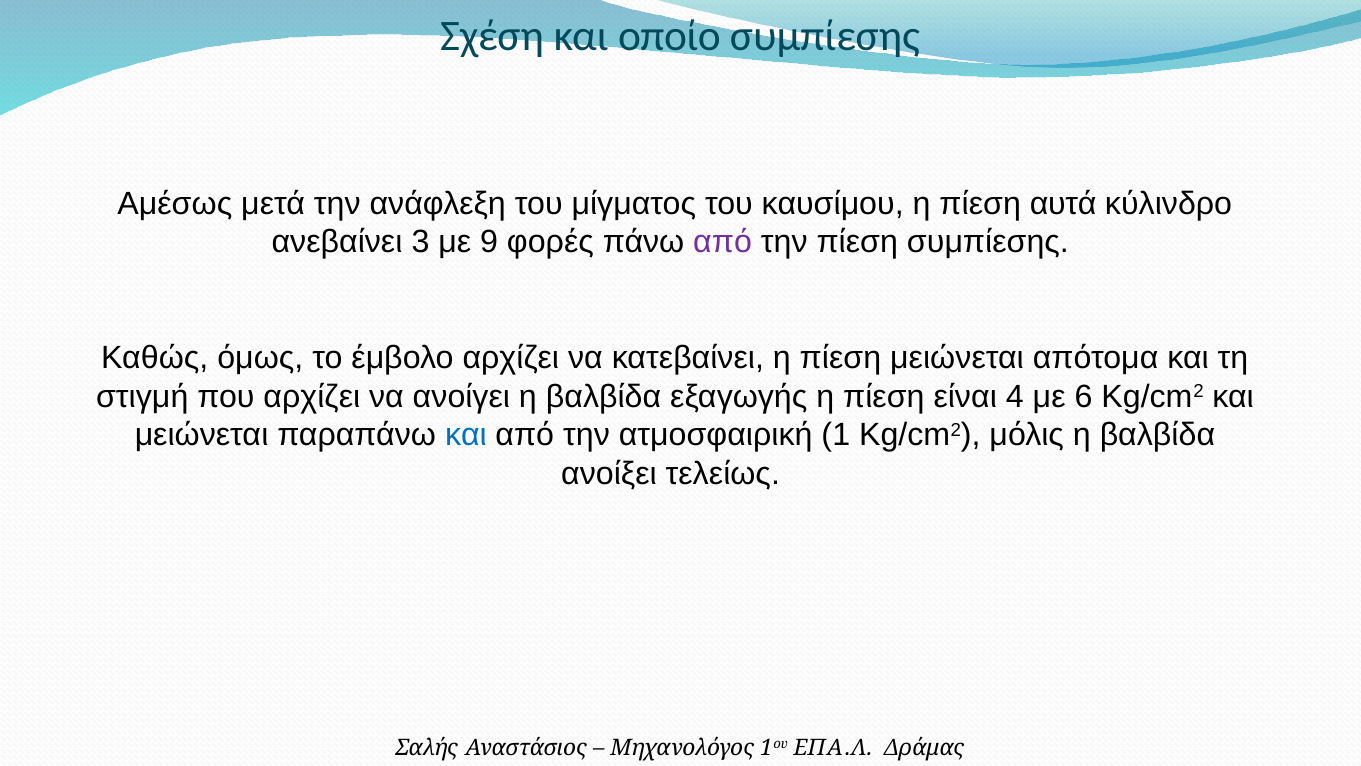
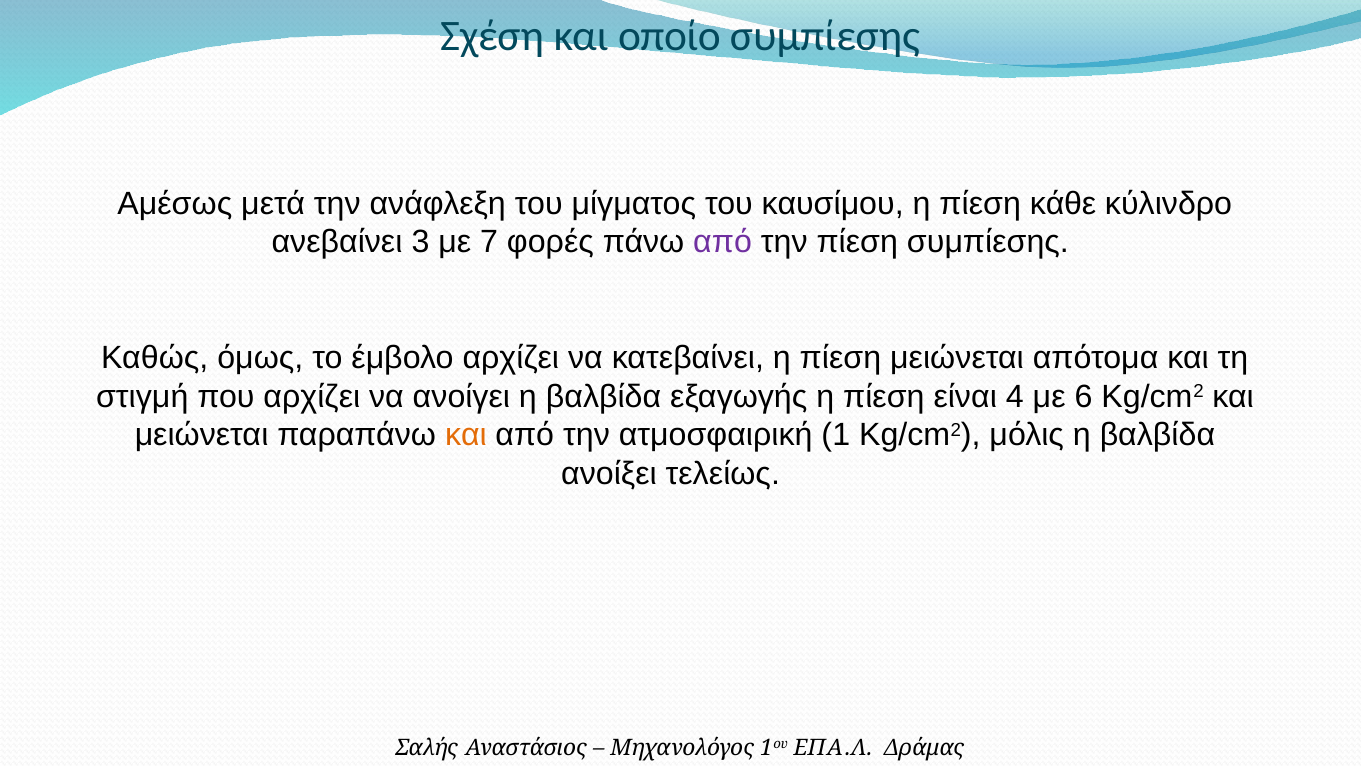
αυτά: αυτά -> κάθε (1063, 204)
9: 9 -> 7 (489, 242)
και colour: blue -> orange (466, 435)
